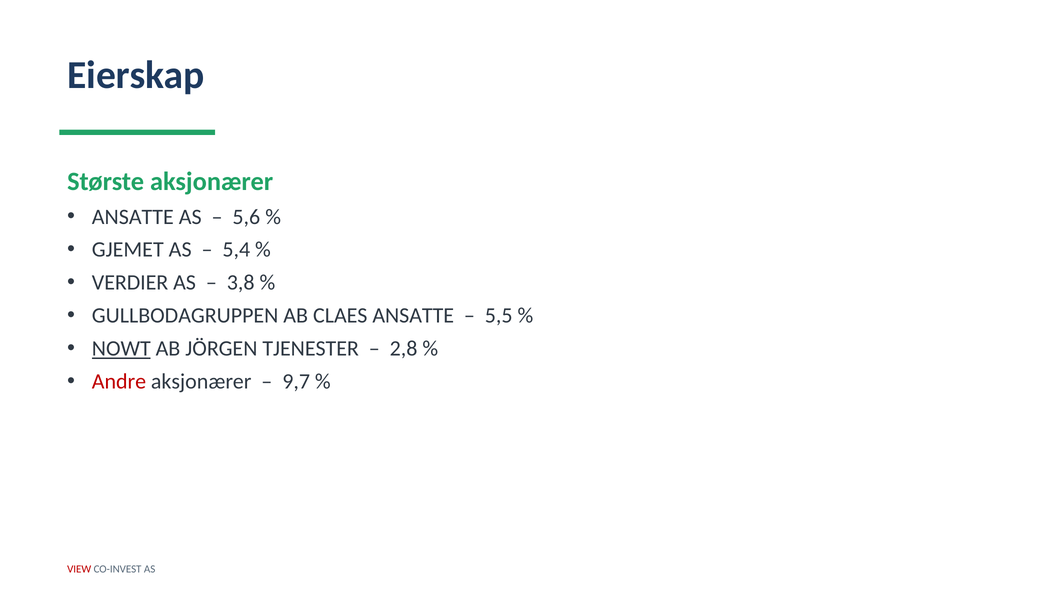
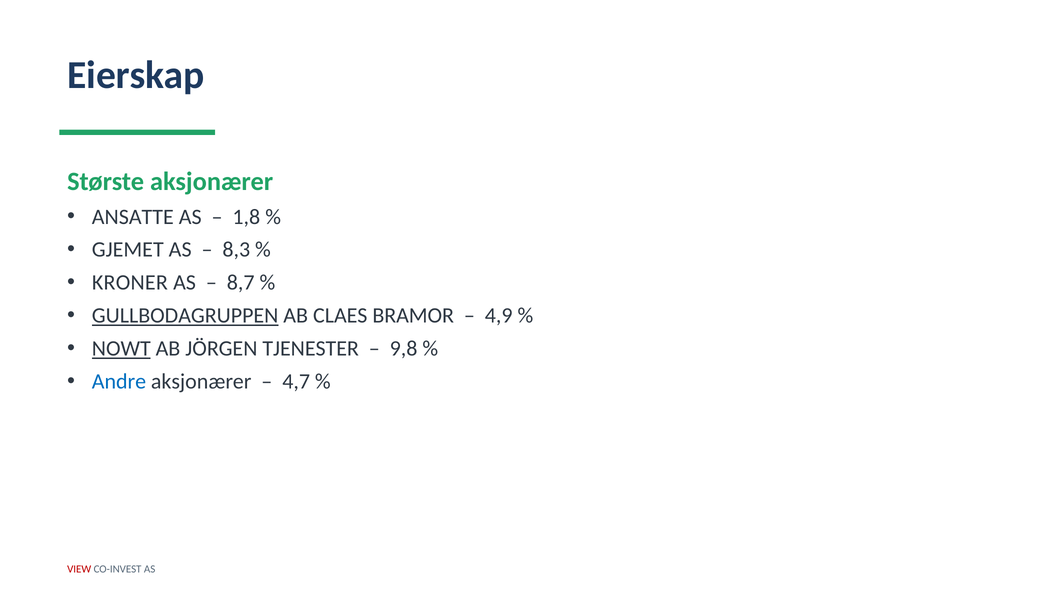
5,6: 5,6 -> 1,8 (246, 217)
5,4: 5,4 -> 8,3 (236, 250)
VERDIER: VERDIER -> KRONER (130, 283)
3,8: 3,8 -> 8,7 (241, 283)
GULLBODAGRUPPEN underline: none -> present (185, 316)
CLAES ANSATTE: ANSATTE -> BRAMOR (413, 316)
5,5: 5,5 -> 4,9 (499, 316)
2,8: 2,8 -> 9,8 (404, 349)
Andre colour: red -> blue (119, 382)
9,7: 9,7 -> 4,7 (296, 382)
